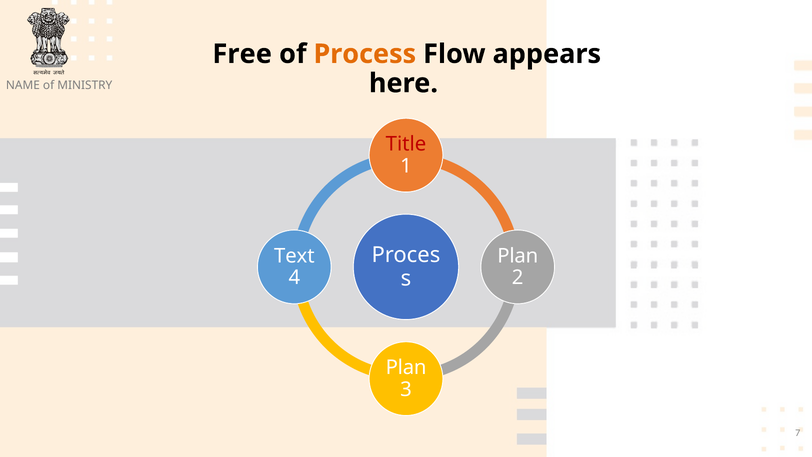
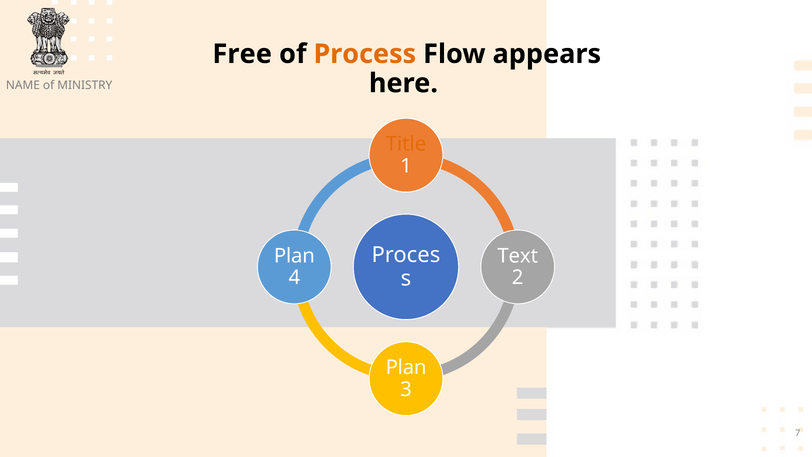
Title colour: red -> orange (406, 144)
Text: Text -> Plan (294, 256)
Plan: Plan -> Text (518, 256)
